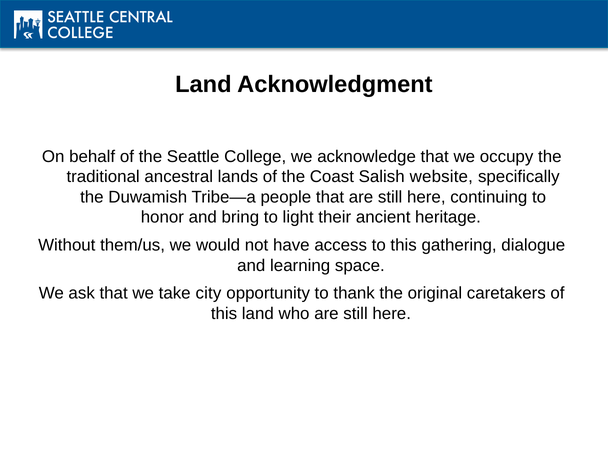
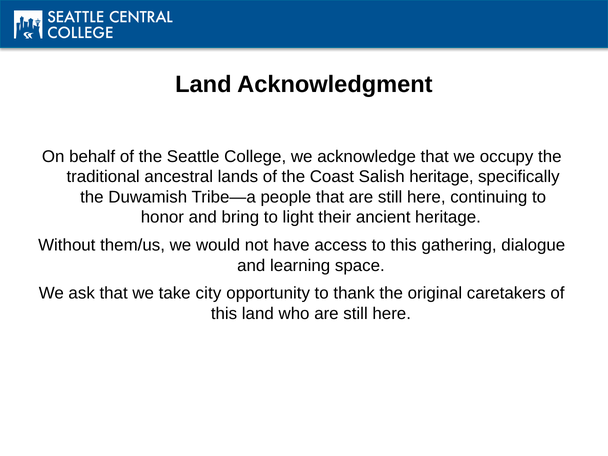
Salish website: website -> heritage (441, 177)
